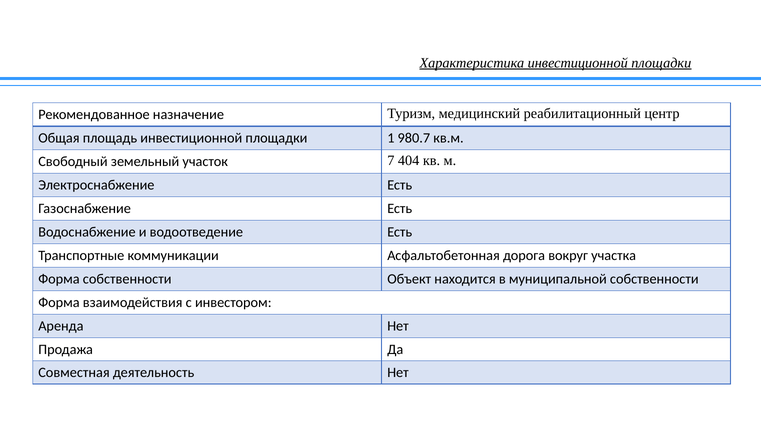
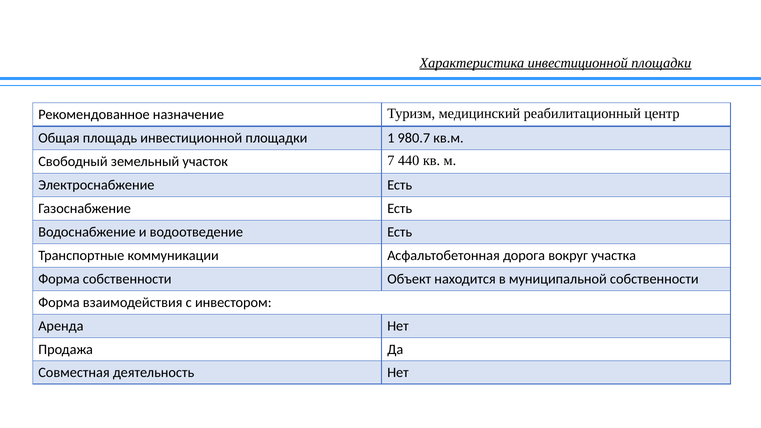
404: 404 -> 440 (409, 161)
